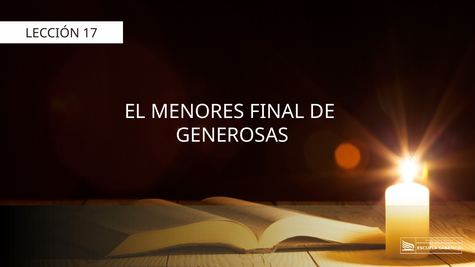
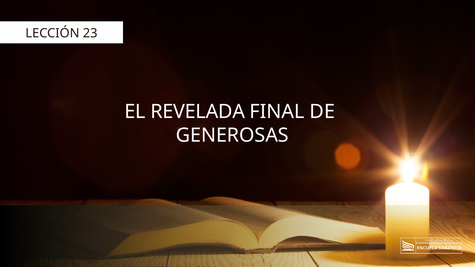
17: 17 -> 23 (90, 33)
MENORES: MENORES -> REVELADA (198, 112)
